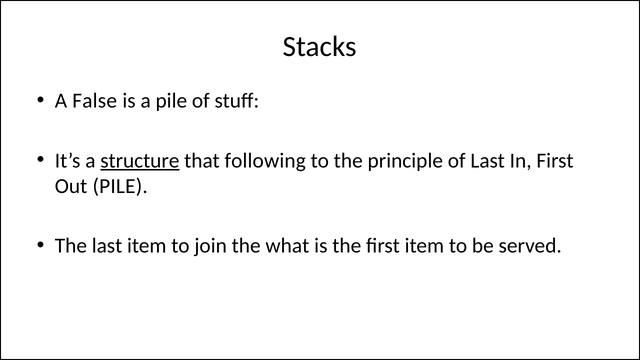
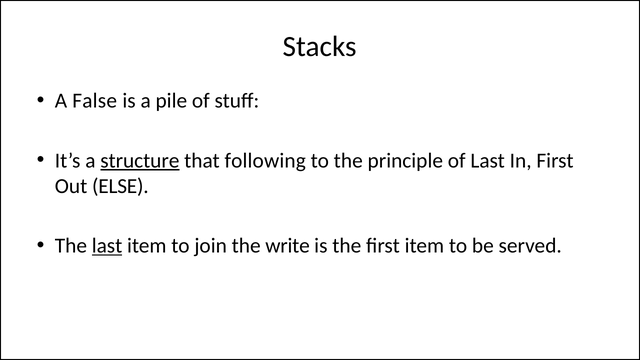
Out PILE: PILE -> ELSE (120, 186)
last underline: none -> present (107, 246)
what: what -> write (288, 246)
